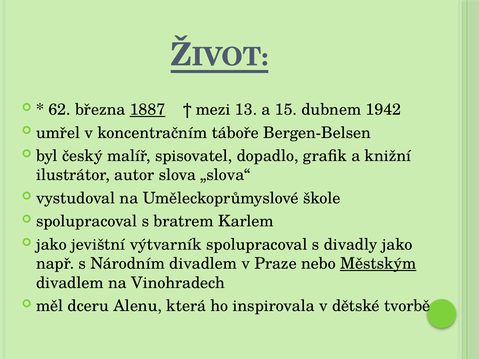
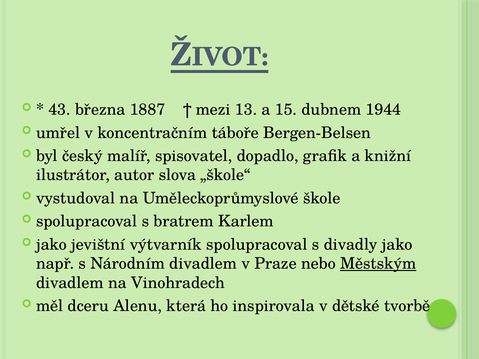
62: 62 -> 43 (60, 110)
1887 underline: present -> none (148, 110)
1942: 1942 -> 1944 (383, 110)
„slova“: „slova“ -> „škole“ (225, 175)
